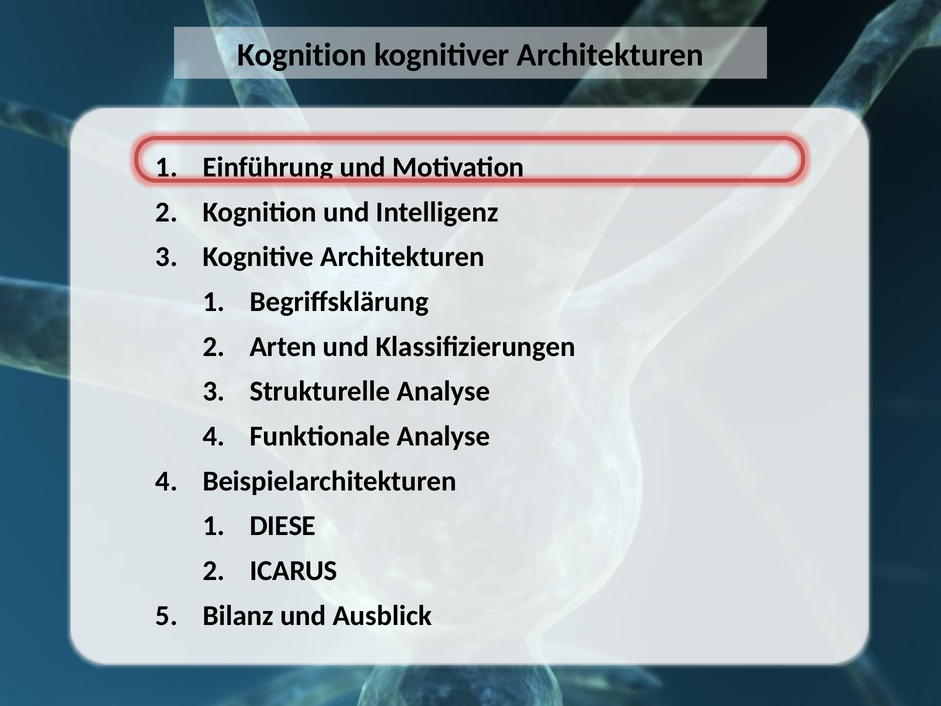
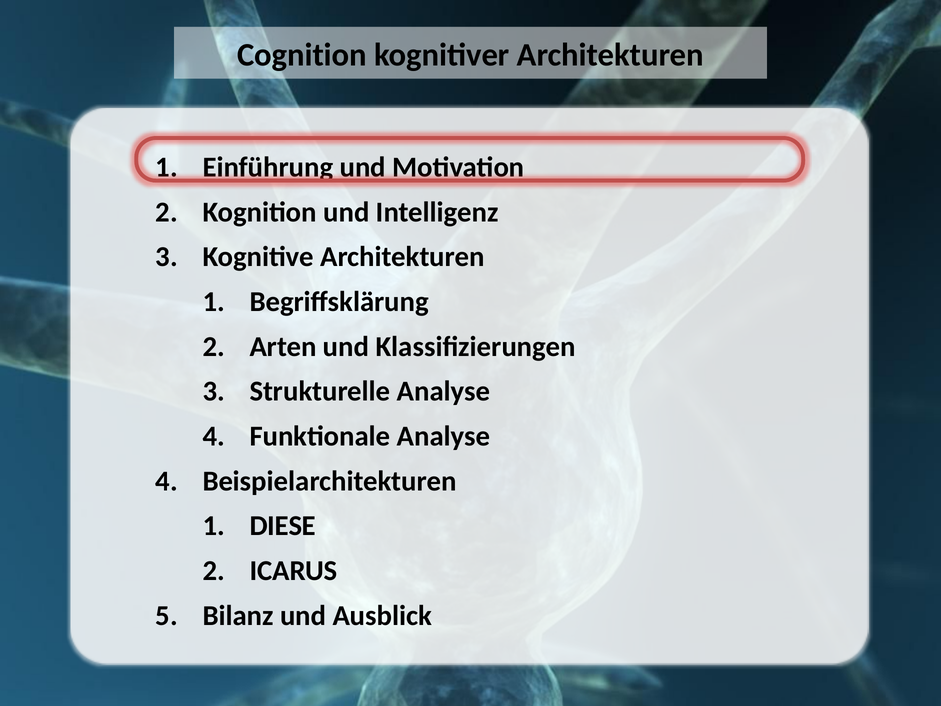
Kognition: Kognition -> Cognition (302, 55)
